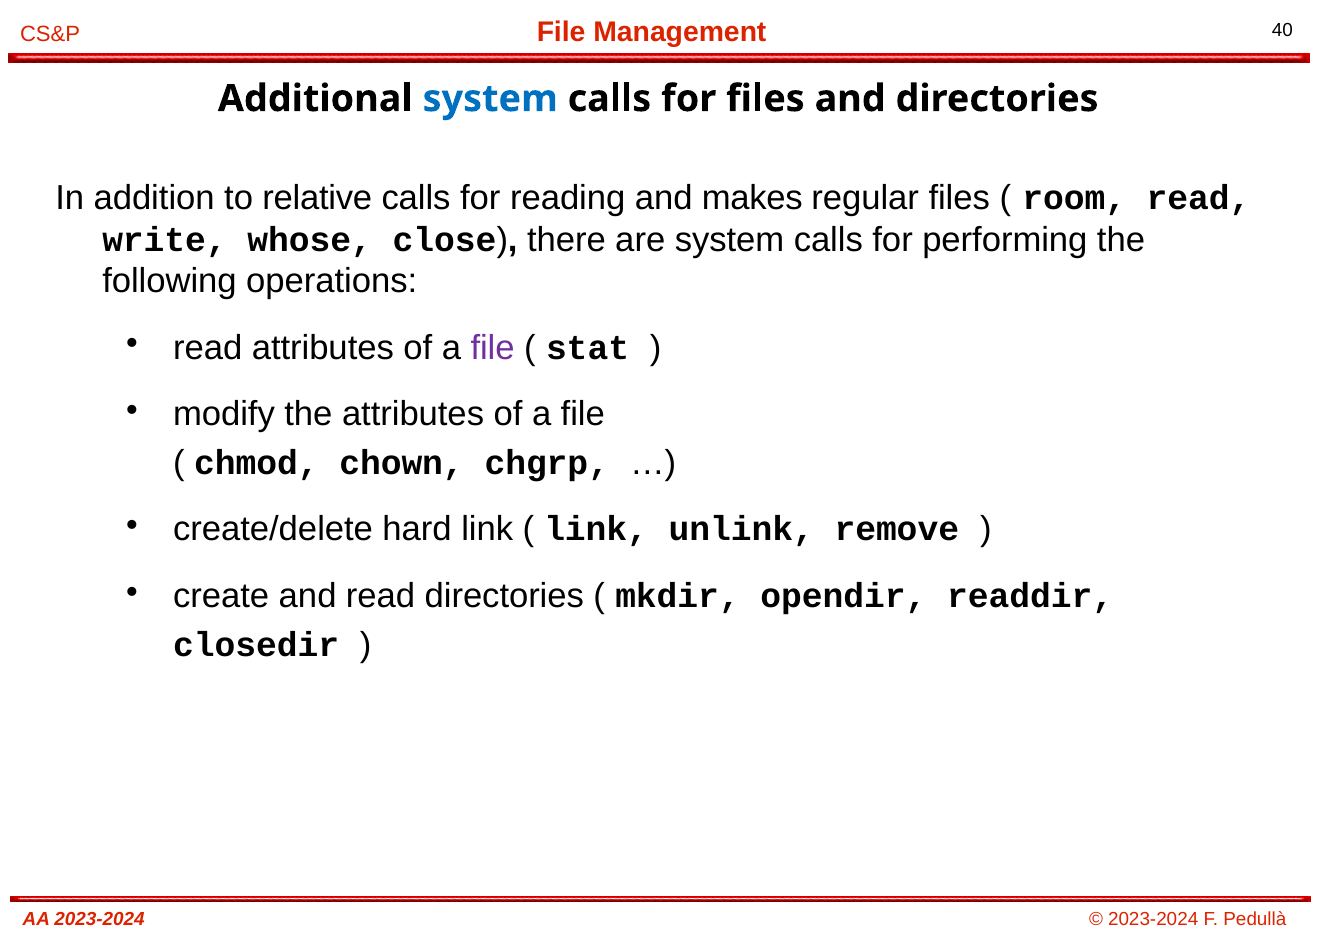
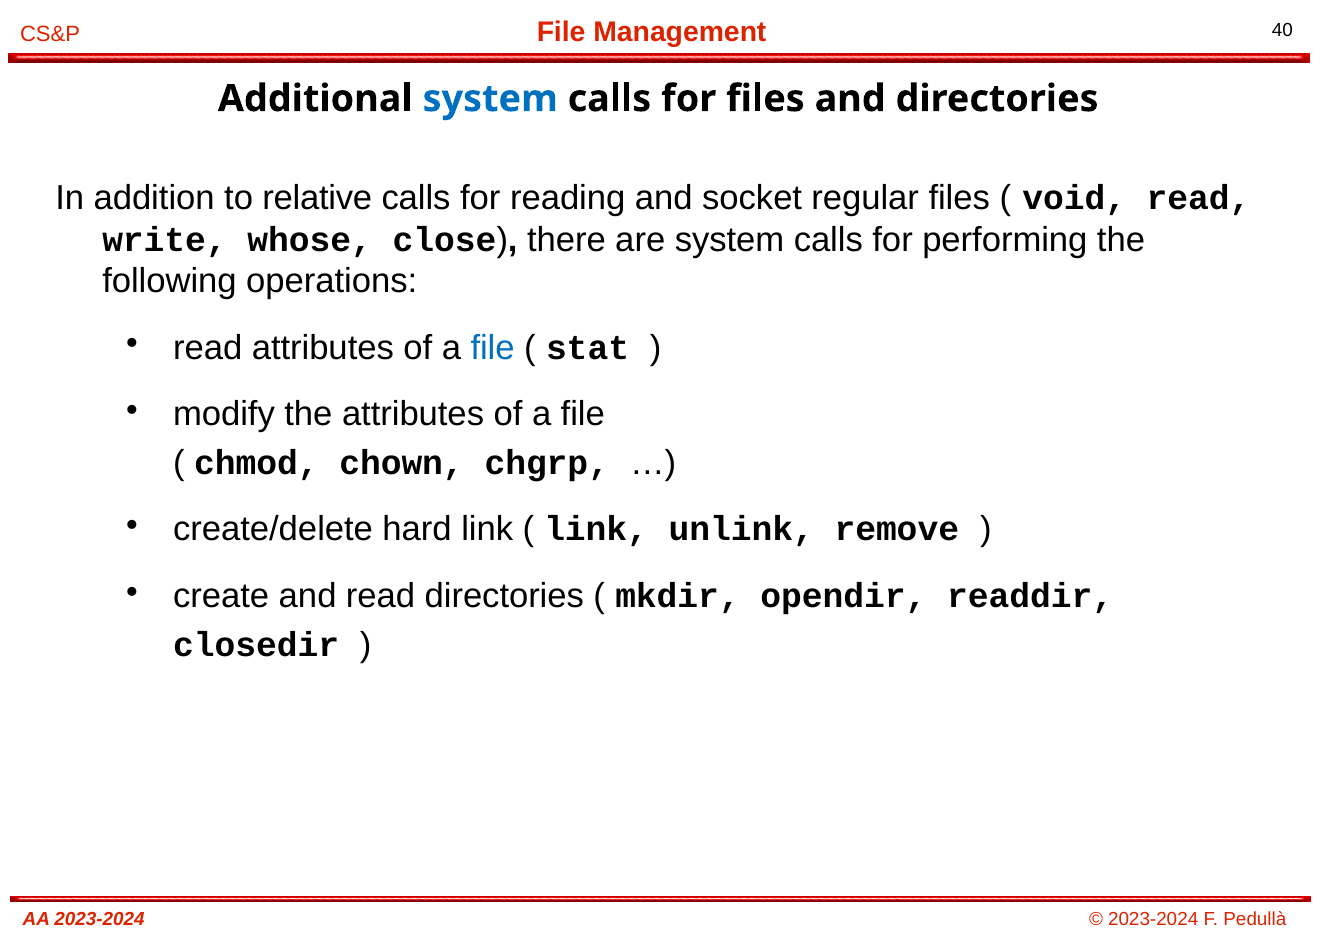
makes: makes -> socket (752, 198)
room: room -> void (1074, 198)
file colour: purple -> blue (493, 347)
